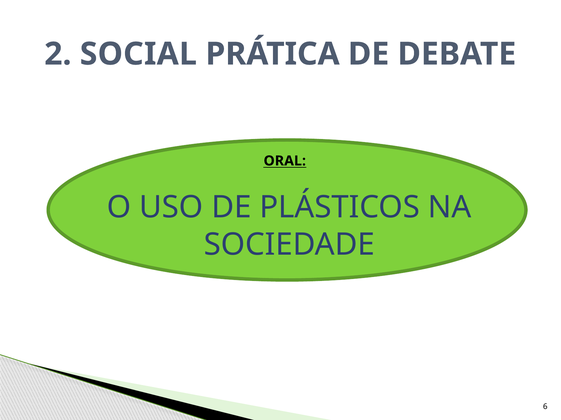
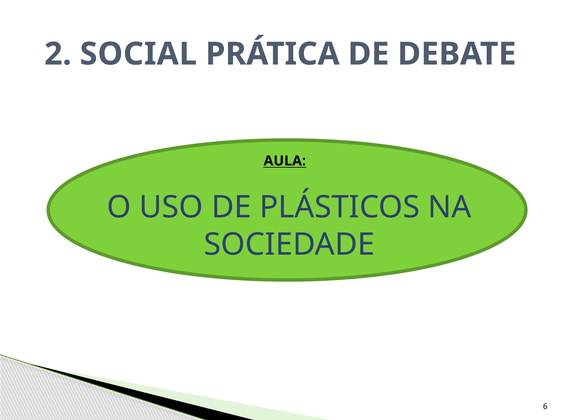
ORAL: ORAL -> AULA (285, 161)
